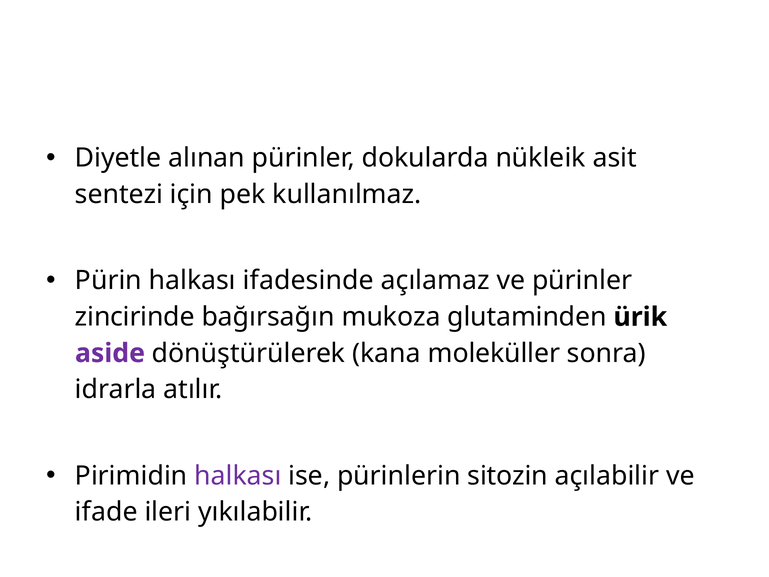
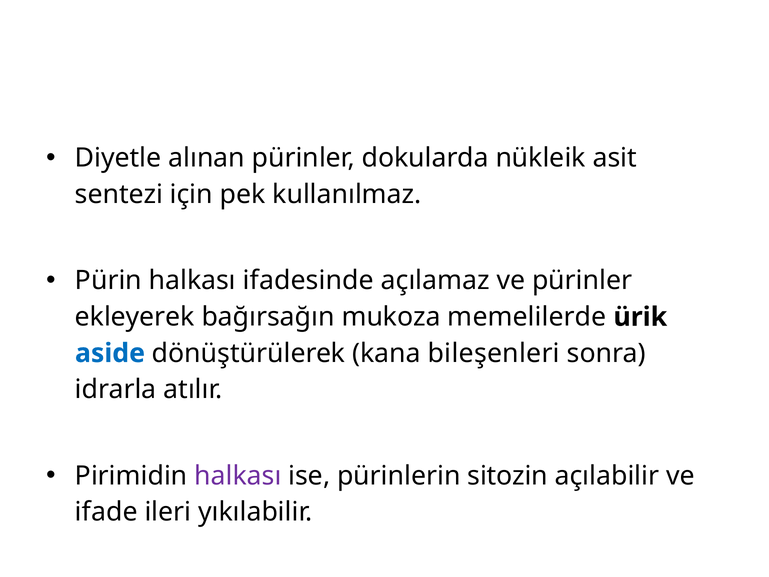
zincirinde: zincirinde -> ekleyerek (135, 317)
glutaminden: glutaminden -> memelilerde (527, 317)
aside colour: purple -> blue (110, 353)
moleküller: moleküller -> bileşenleri (494, 353)
